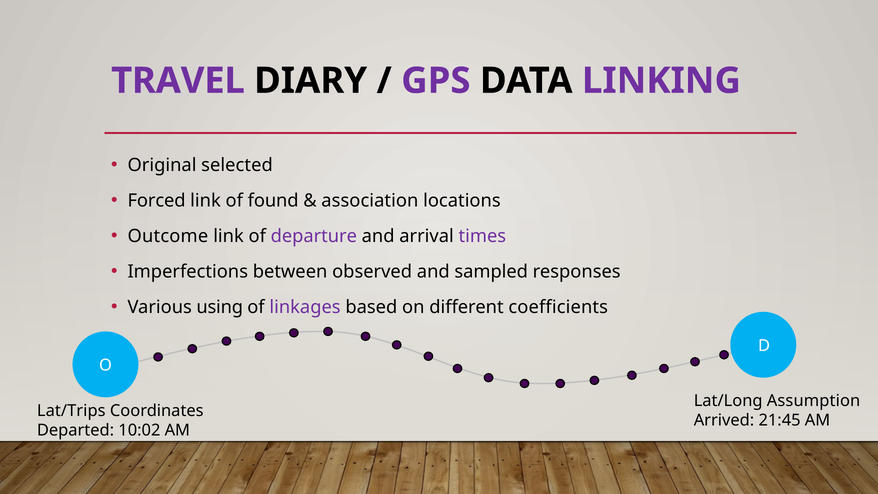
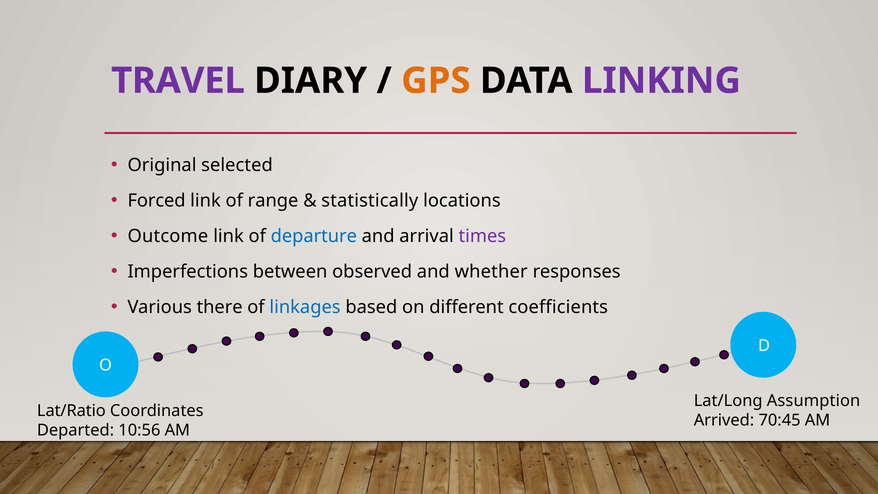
GPS colour: purple -> orange (436, 81)
found: found -> range (273, 201)
association: association -> statistically (370, 201)
departure colour: purple -> blue (314, 236)
sampled: sampled -> whether (491, 272)
using: using -> there (220, 307)
linkages colour: purple -> blue (305, 307)
Lat/Trips: Lat/Trips -> Lat/Ratio (71, 411)
21:45: 21:45 -> 70:45 (780, 420)
10:02: 10:02 -> 10:56 (139, 430)
